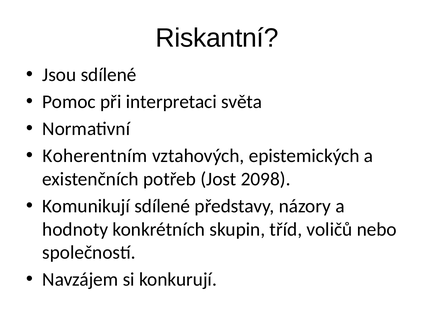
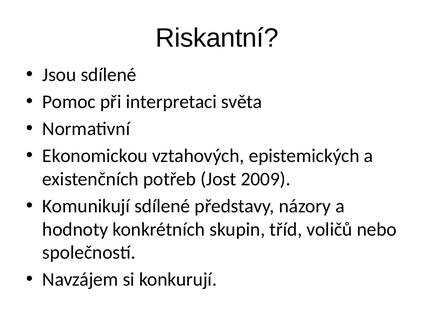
Koherentním: Koherentním -> Ekonomickou (95, 156)
2098: 2098 -> 2009 (266, 179)
